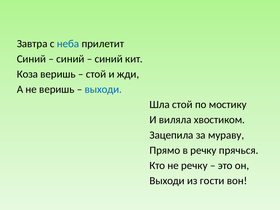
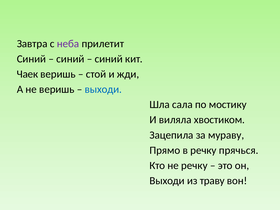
неба colour: blue -> purple (68, 44)
Коза: Коза -> Чаек (27, 74)
Шла стой: стой -> сала (182, 105)
гости: гости -> траву (212, 181)
